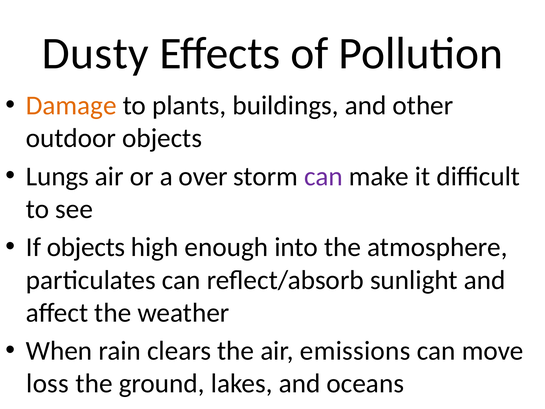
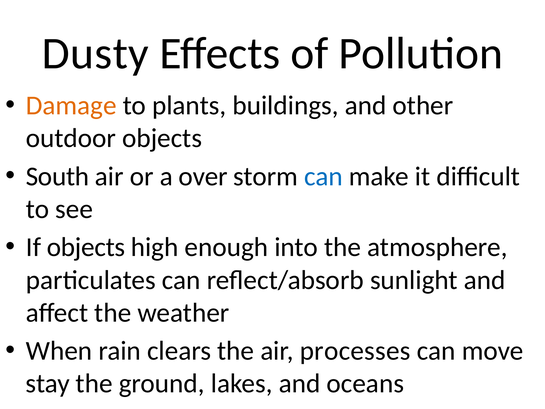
Lungs: Lungs -> South (57, 176)
can colour: purple -> blue (323, 176)
emissions: emissions -> processes (355, 351)
loss: loss -> stay (48, 383)
